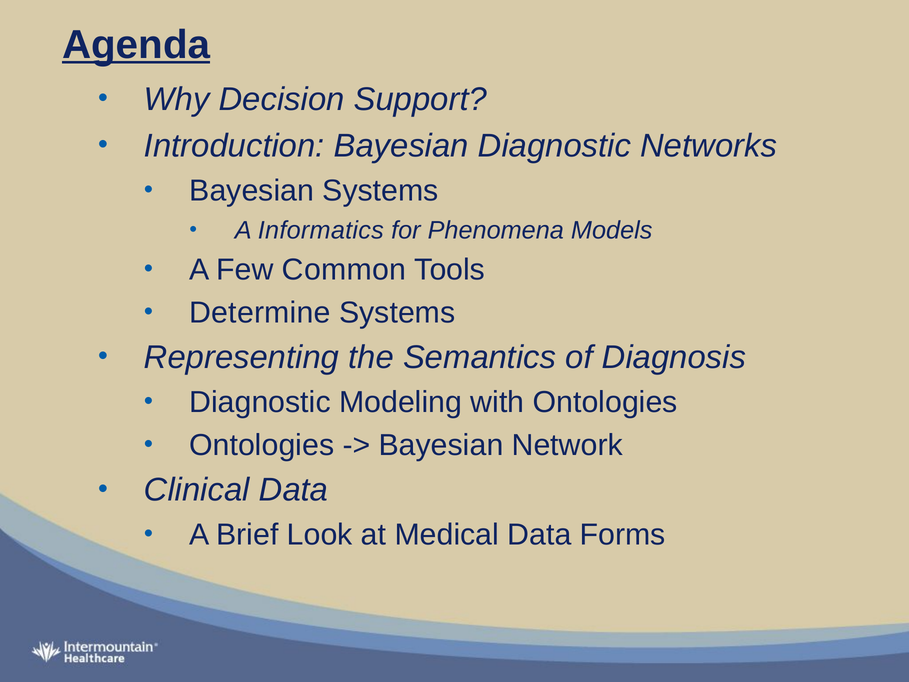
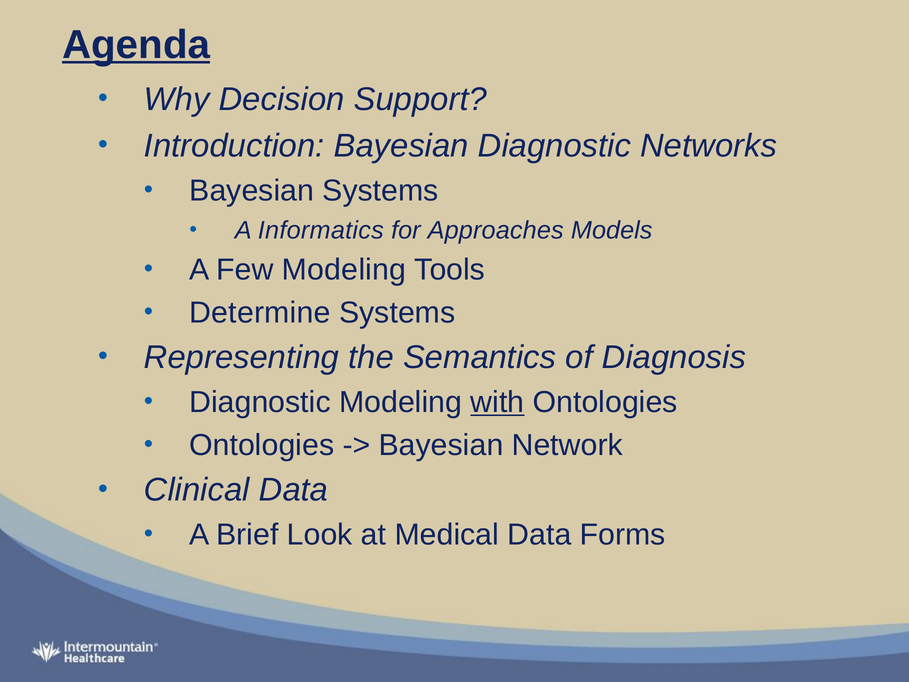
Phenomena: Phenomena -> Approaches (496, 230)
Few Common: Common -> Modeling (344, 270)
with underline: none -> present (497, 402)
